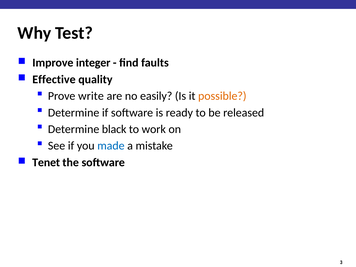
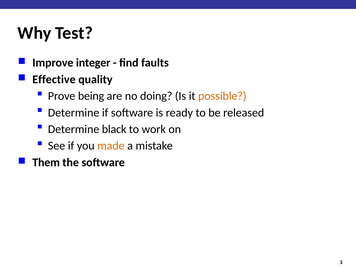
write: write -> being (91, 96)
easily: easily -> doing (156, 96)
made colour: blue -> orange (111, 146)
Tenet: Tenet -> Them (46, 162)
